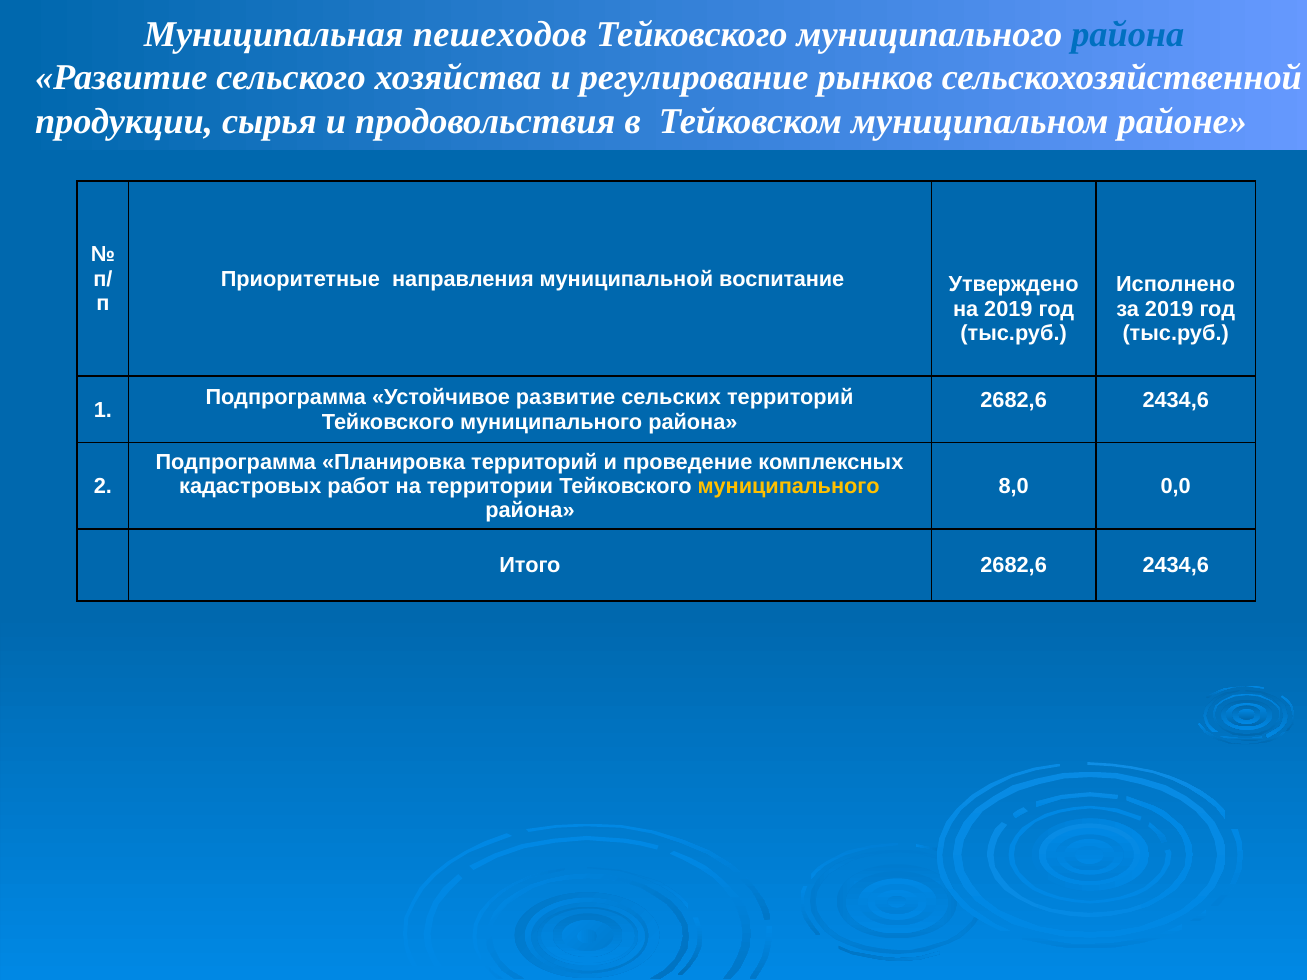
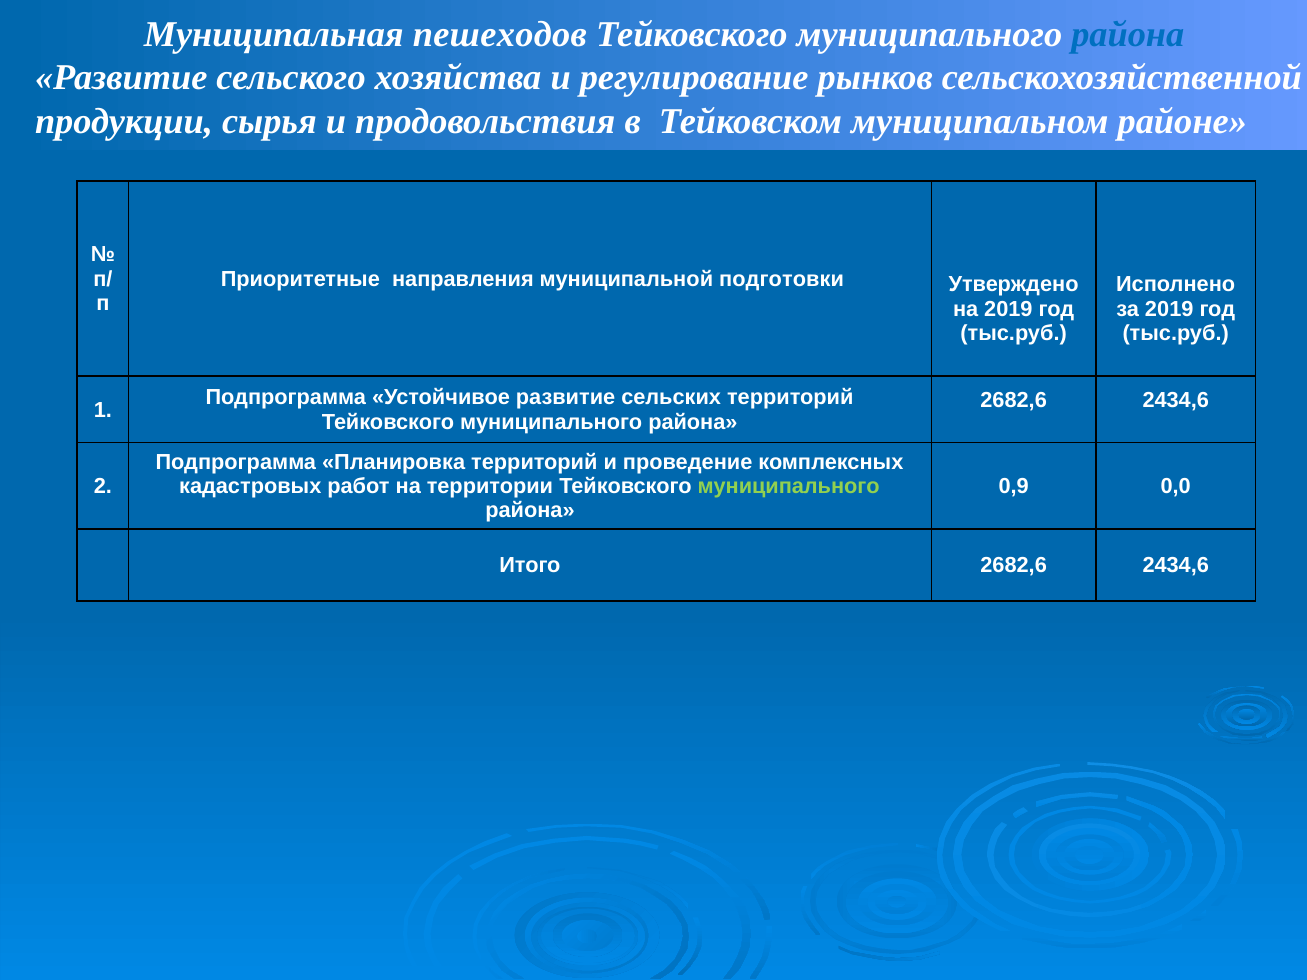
воспитание: воспитание -> подготовки (782, 279)
муниципального colour: yellow -> light green (789, 486)
8,0: 8,0 -> 0,9 (1014, 486)
